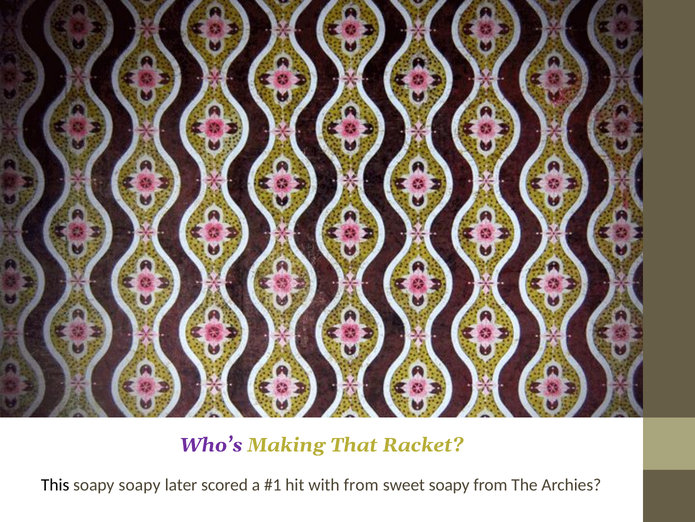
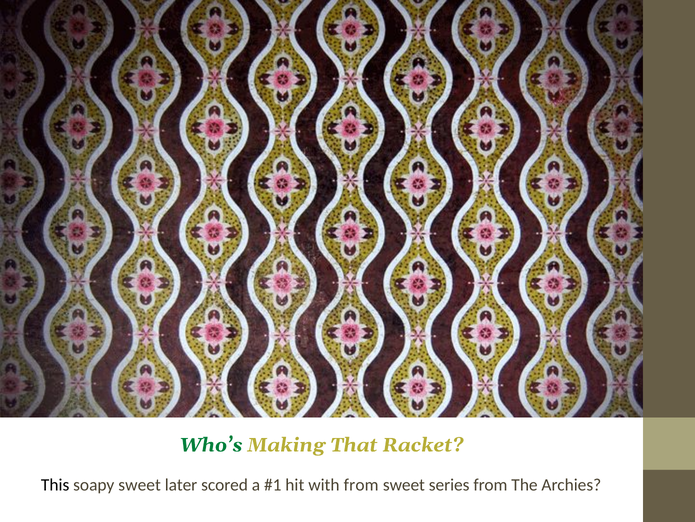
Who’s colour: purple -> green (211, 444)
soapy soapy: soapy -> sweet (140, 484)
sweet soapy: soapy -> series (449, 484)
